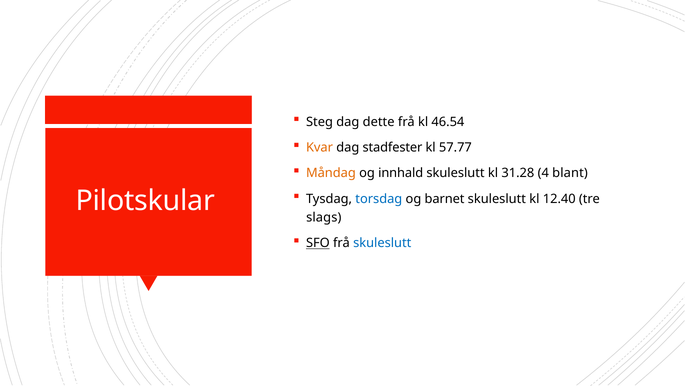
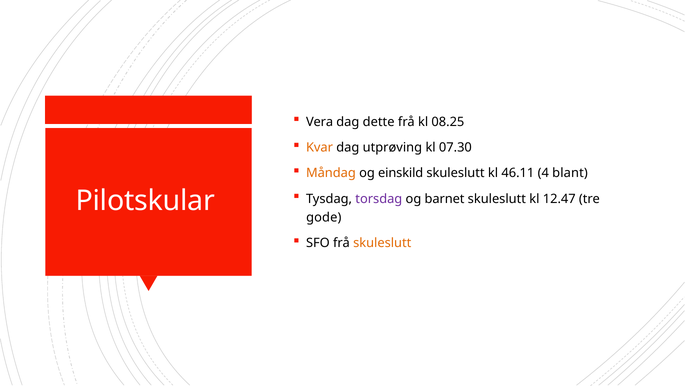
Steg: Steg -> Vera (320, 122)
46.54: 46.54 -> 08.25 (448, 122)
stadfester: stadfester -> utprøving (392, 148)
57.77: 57.77 -> 07.30 (455, 148)
innhald: innhald -> einskild (401, 173)
31.28: 31.28 -> 46.11 (518, 173)
torsdag colour: blue -> purple (379, 199)
12.40: 12.40 -> 12.47 (559, 199)
slags: slags -> gode (324, 217)
SFO underline: present -> none (318, 243)
skuleslutt colour: blue -> orange (382, 243)
